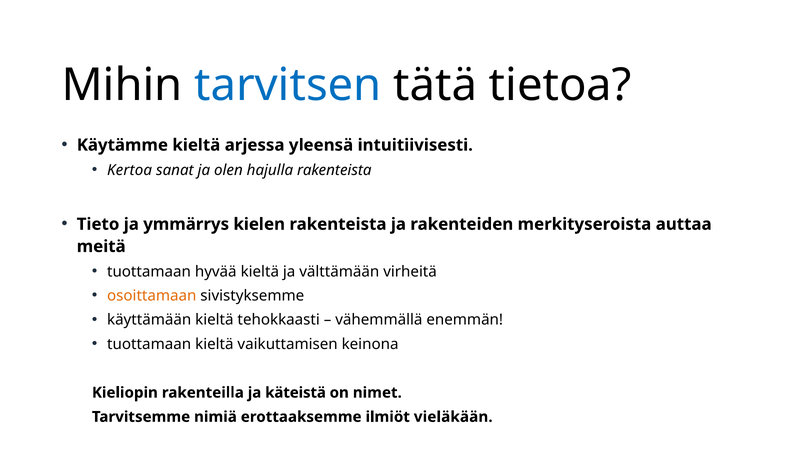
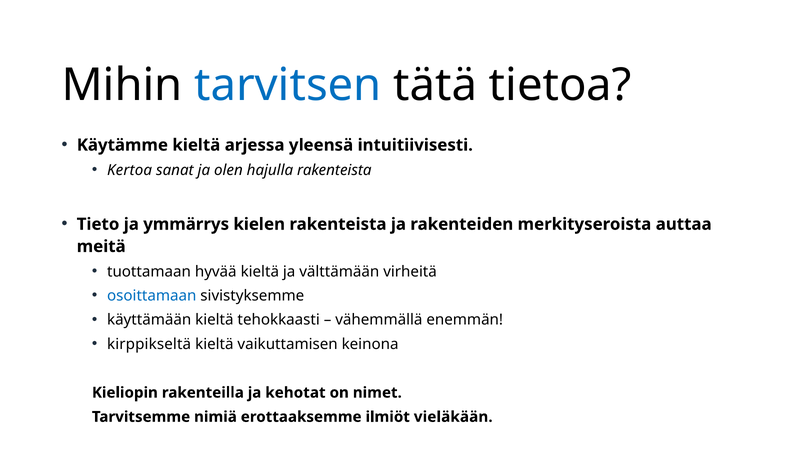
osoittamaan colour: orange -> blue (152, 295)
tuottamaan: tuottamaan -> kirppikseltä (149, 344)
käteistä: käteistä -> kehotat (295, 392)
